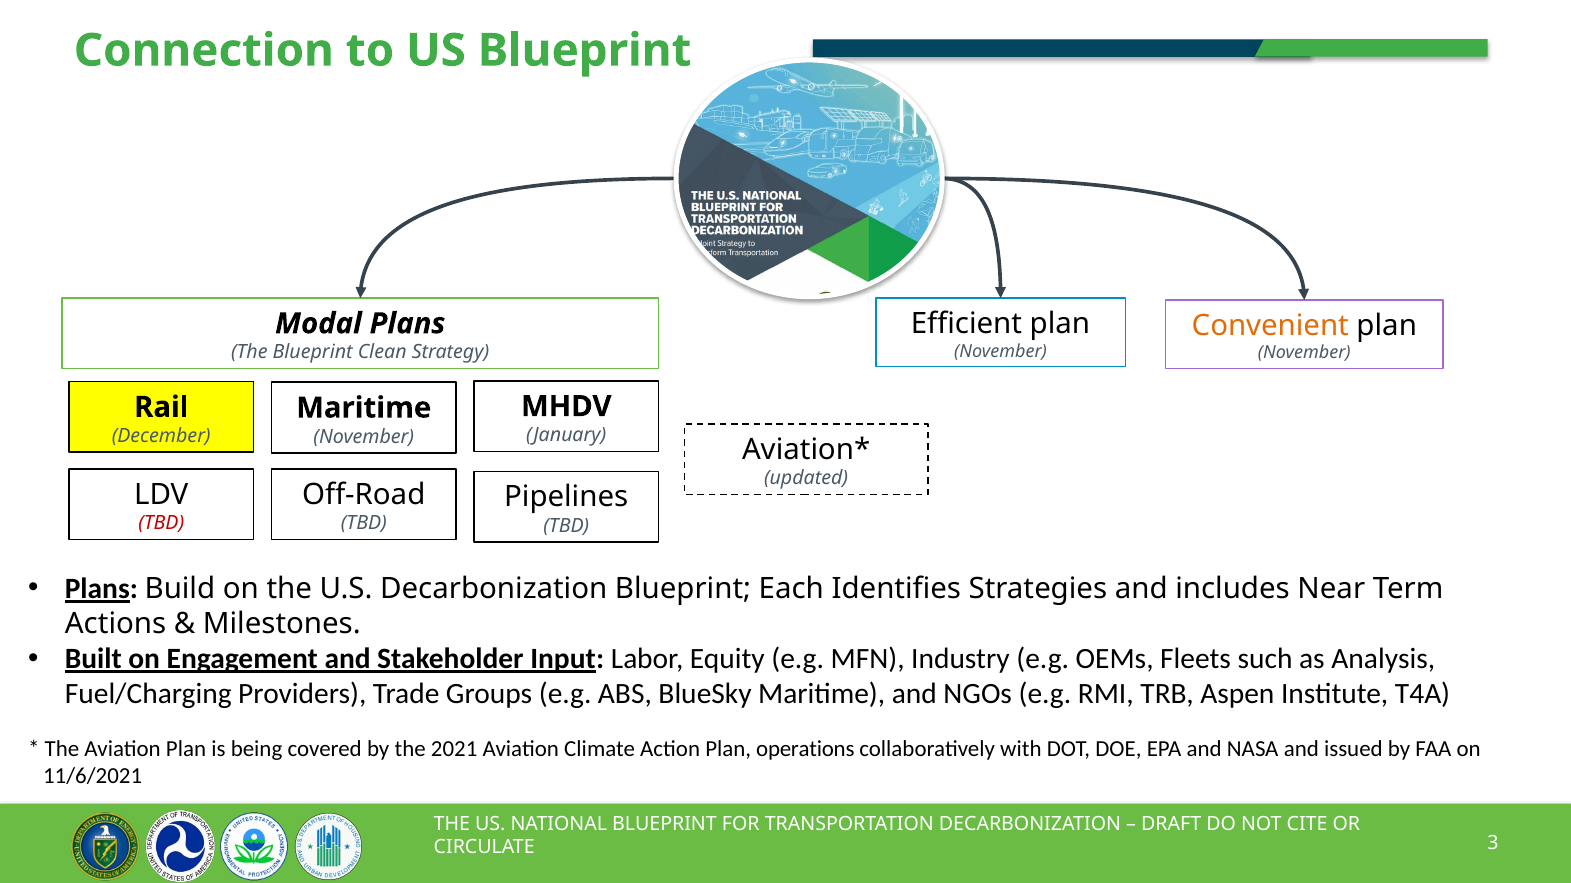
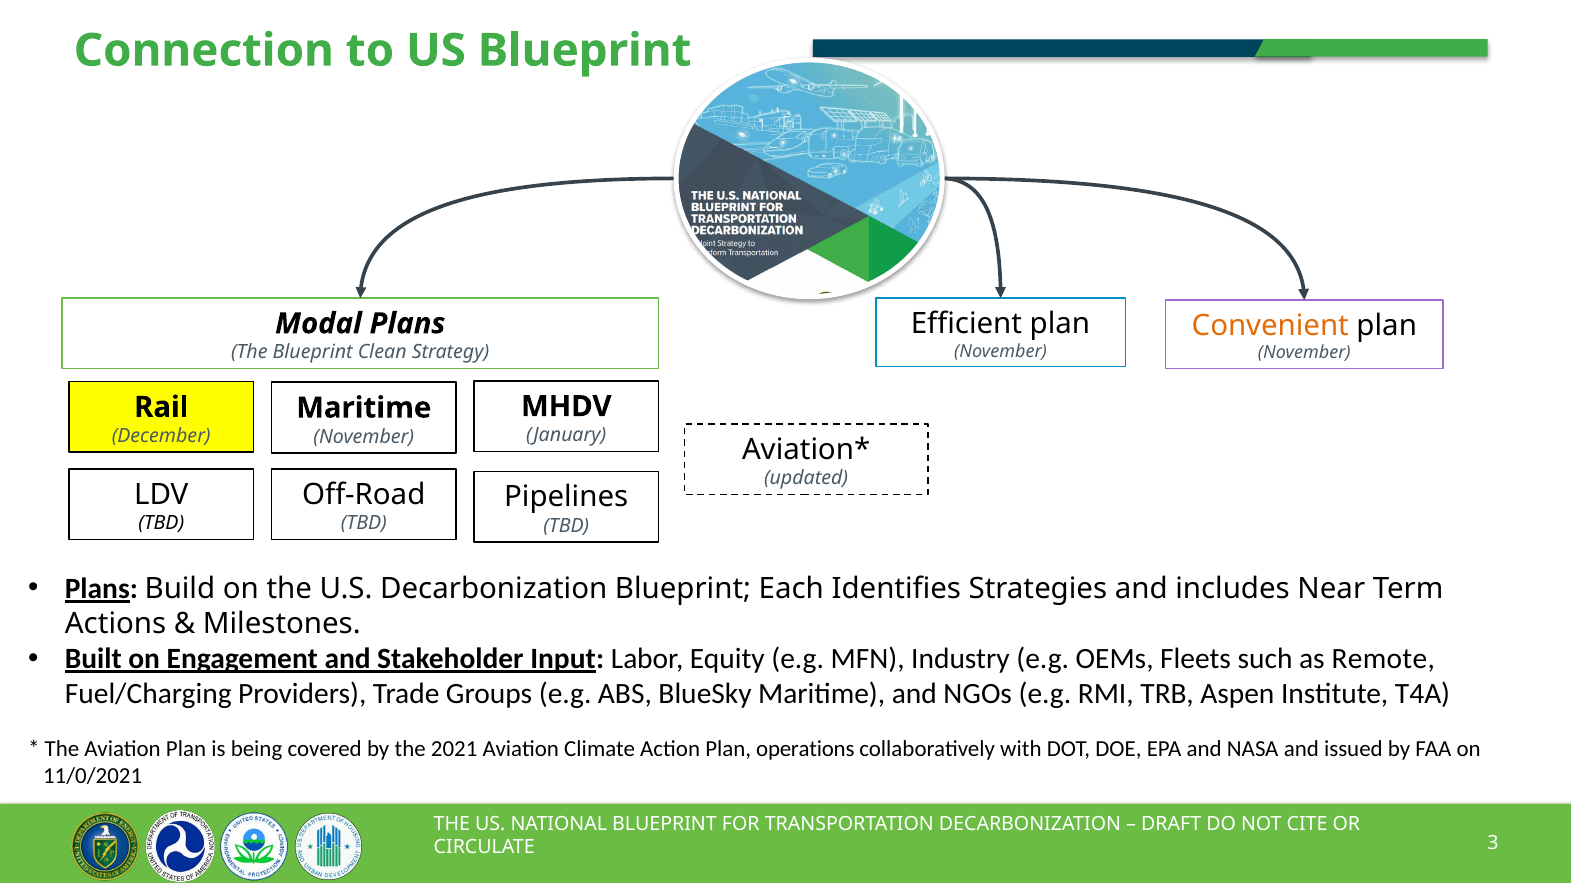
TBD colour: red -> black (161, 524)
Analysis: Analysis -> Remote (1383, 659)
11/6/2021: 11/6/2021 -> 11/0/2021 (93, 777)
